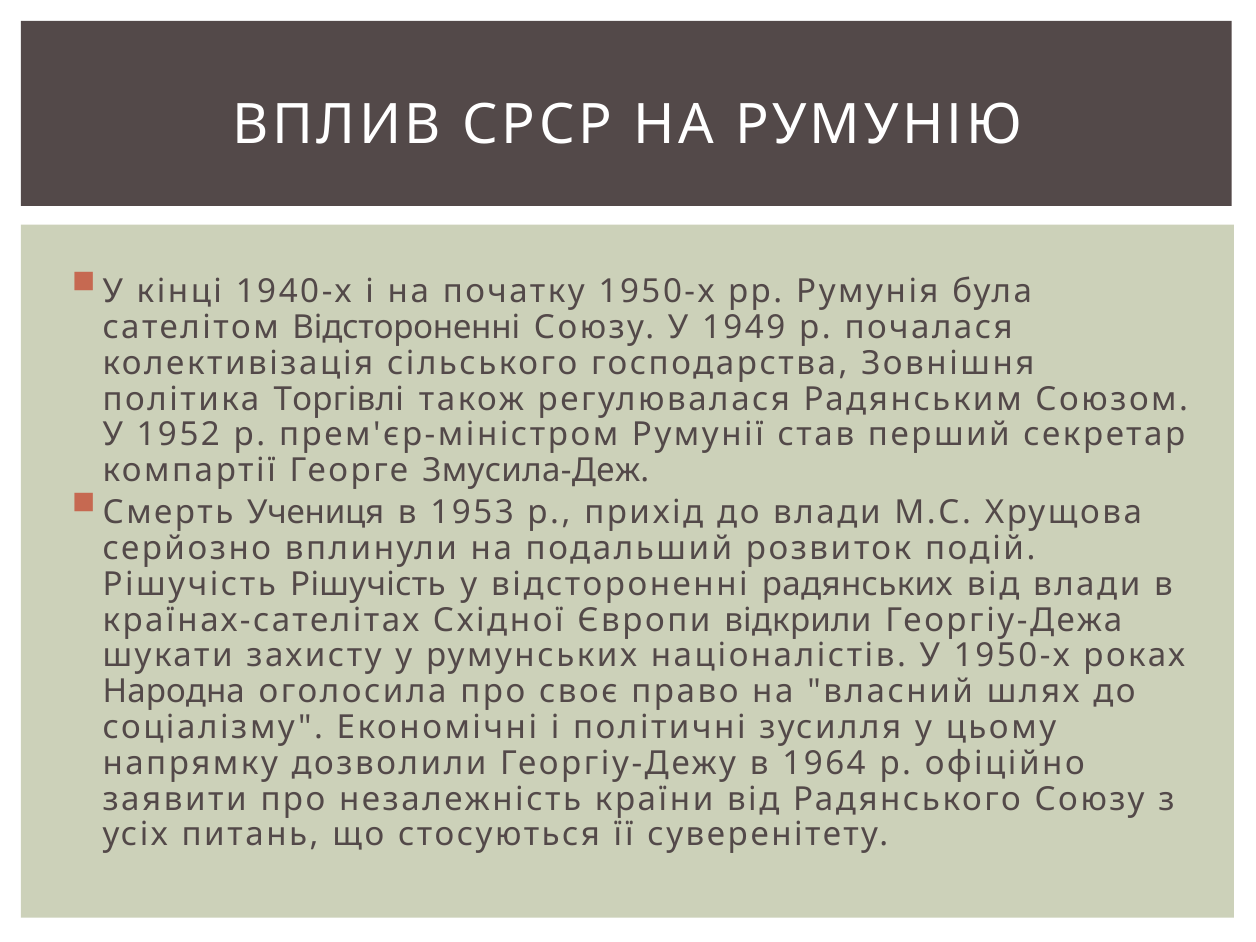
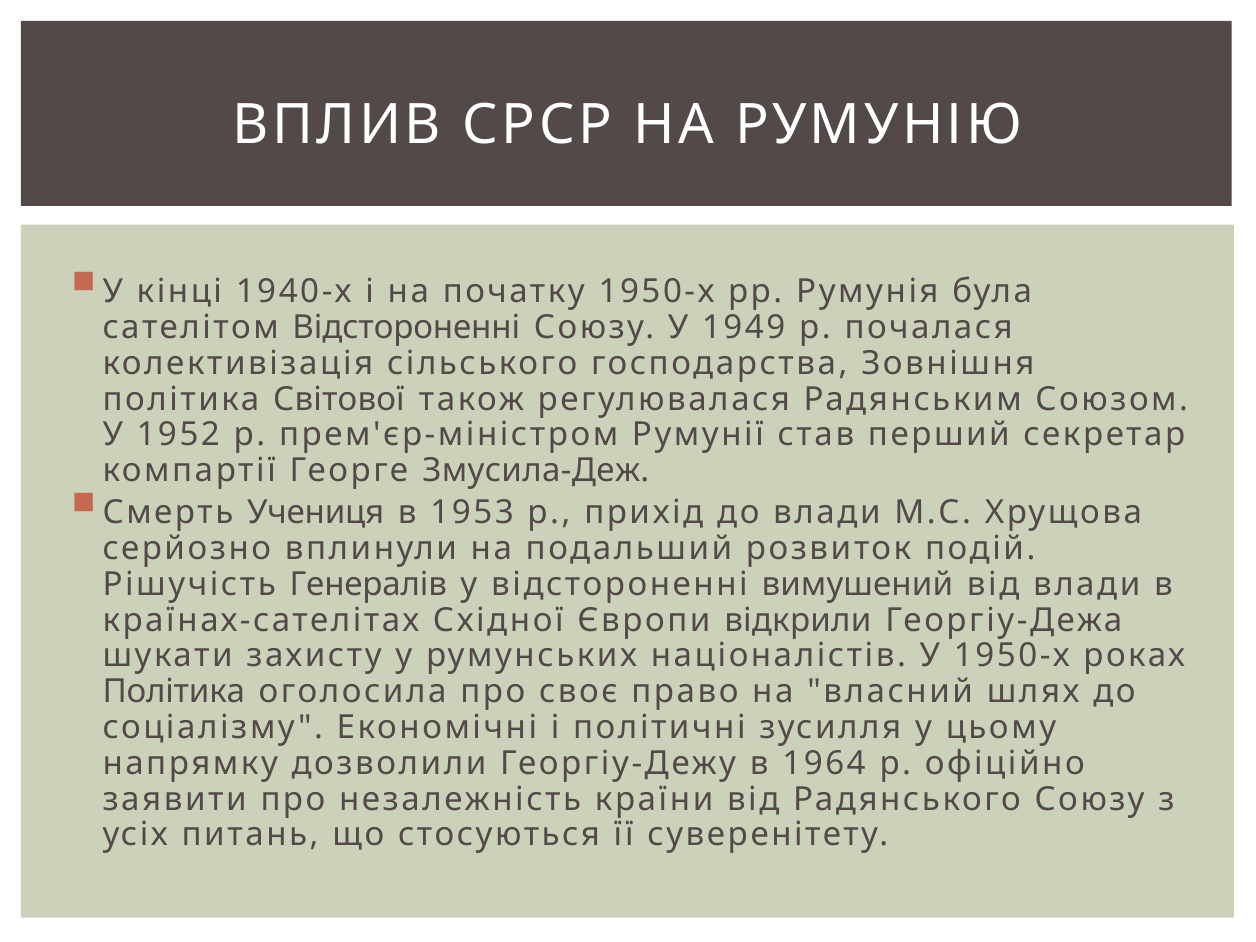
Торгівлі: Торгівлі -> Світової (339, 399)
Рішучість Рішучість: Рішучість -> Генералів (368, 584)
радянських: радянських -> вимушений (857, 584)
Народна: Народна -> Політика (174, 692)
